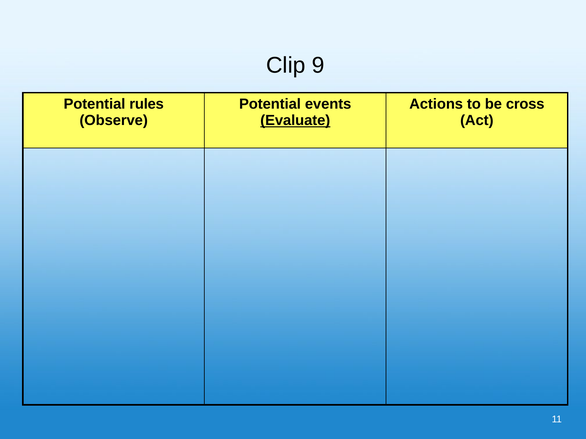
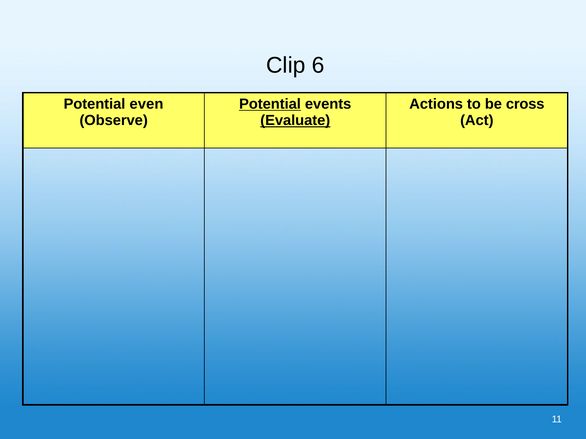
9: 9 -> 6 (318, 65)
rules: rules -> even (146, 104)
Potential underline: none -> present (270, 104)
